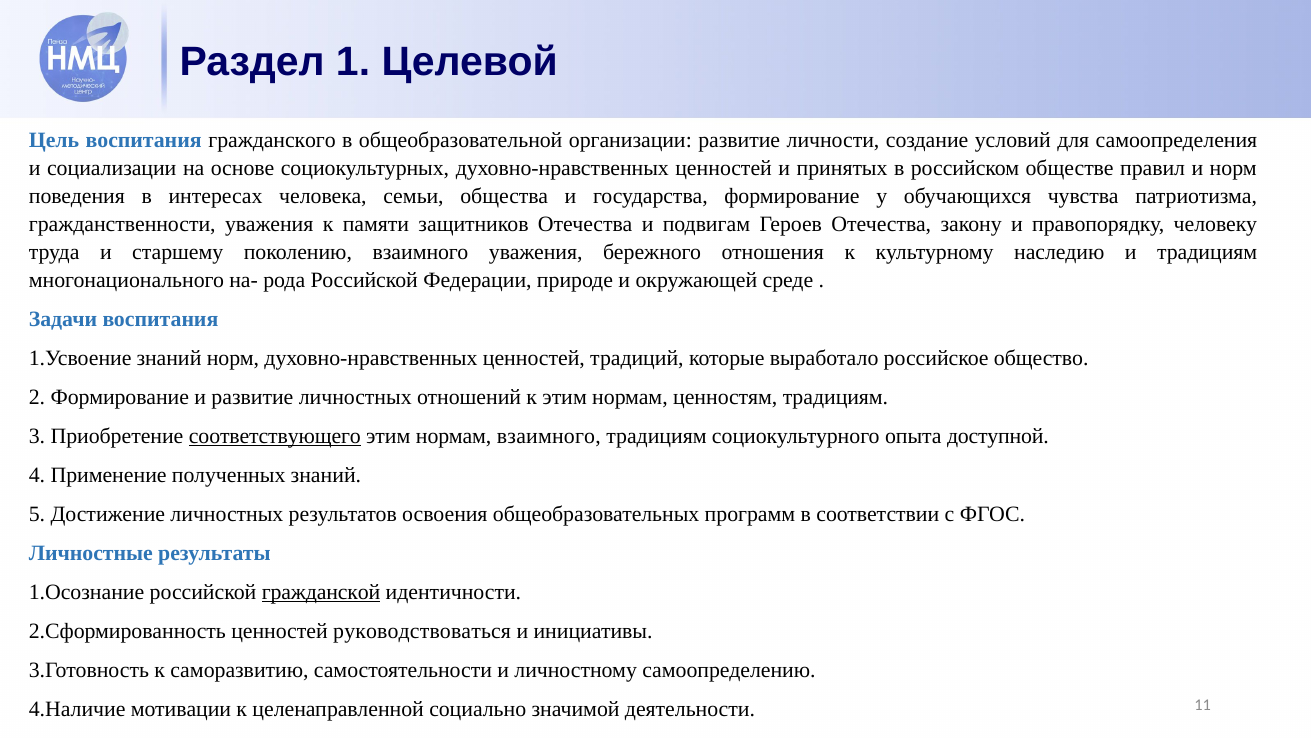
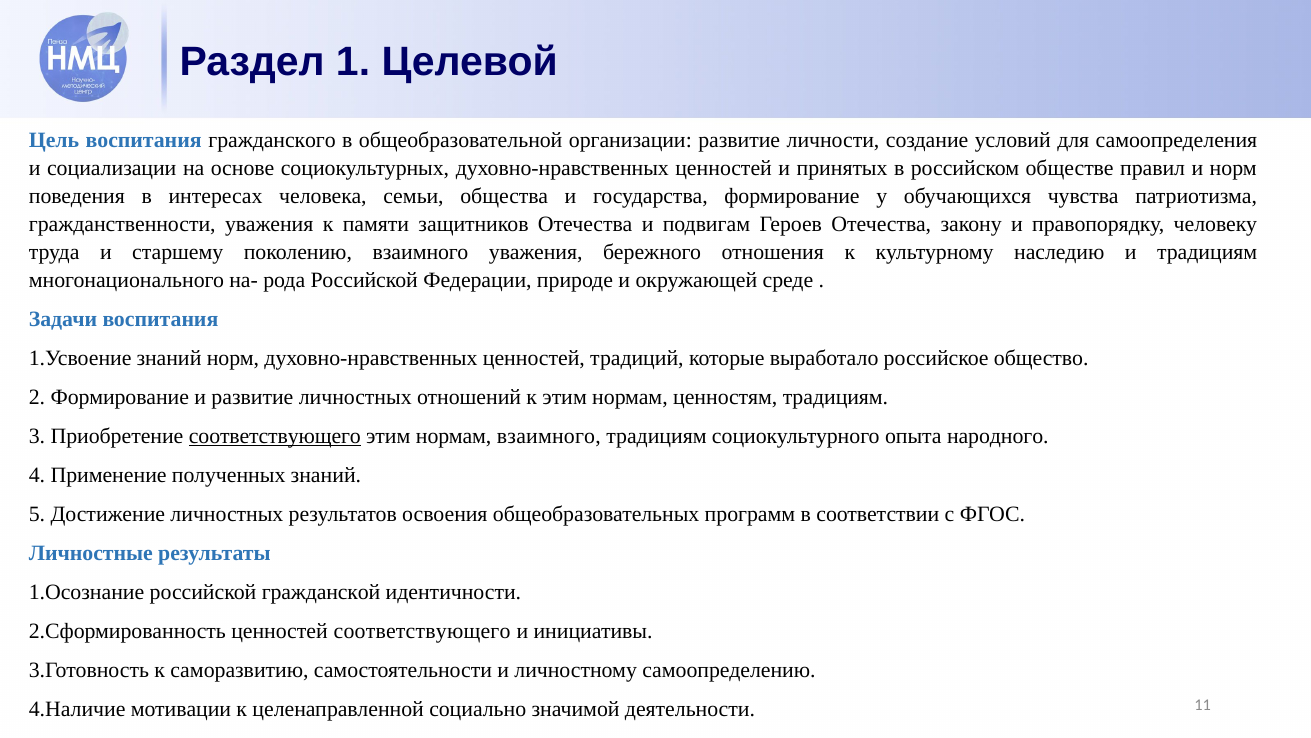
доступной: доступной -> народного (998, 436)
гражданской underline: present -> none (321, 592)
ценностей руководствоваться: руководствоваться -> соответствующего (422, 630)
